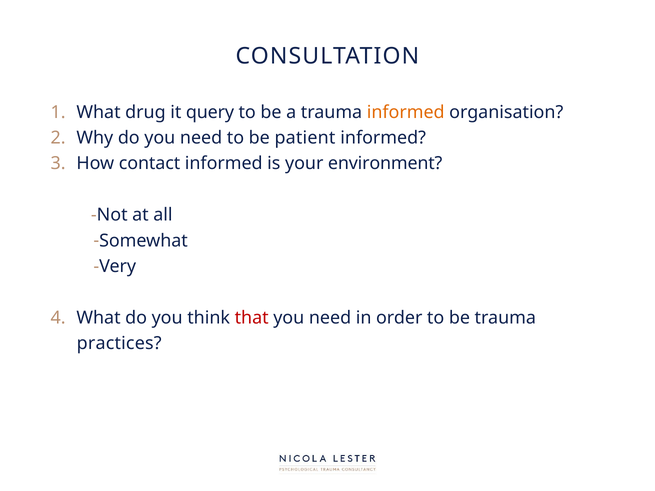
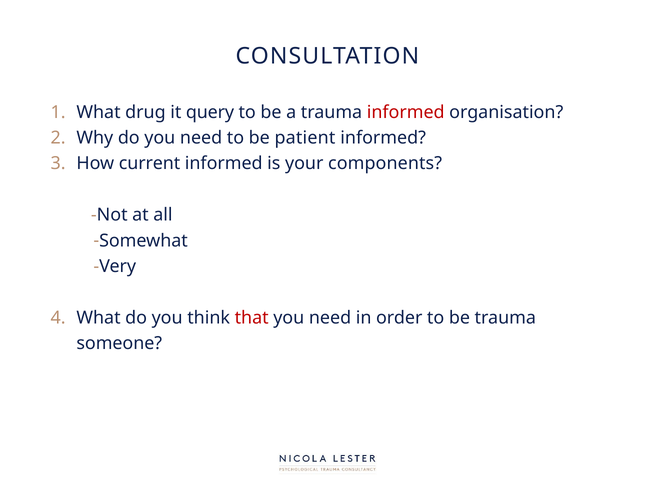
informed colour: orange -> red (406, 112)
contact: contact -> current (150, 164)
environment: environment -> components (385, 164)
practices: practices -> someone (119, 344)
